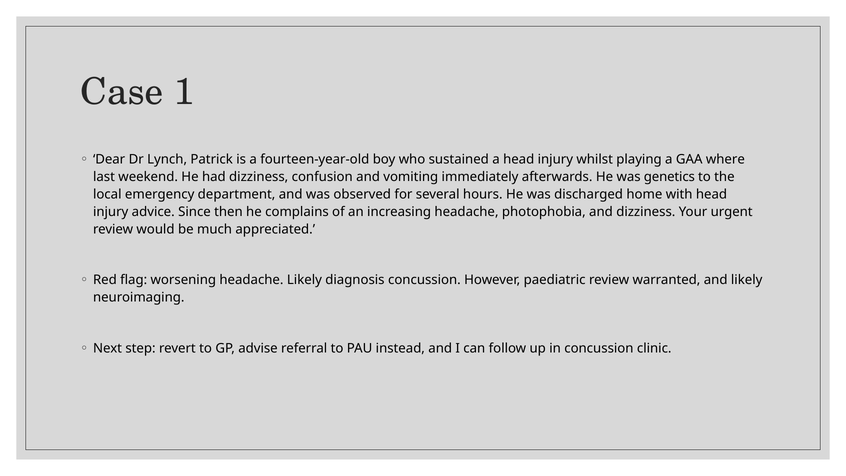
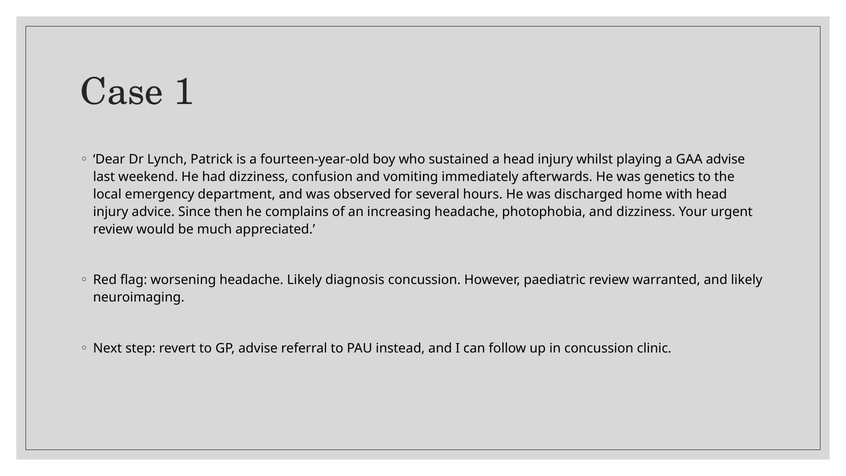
GAA where: where -> advise (725, 160)
